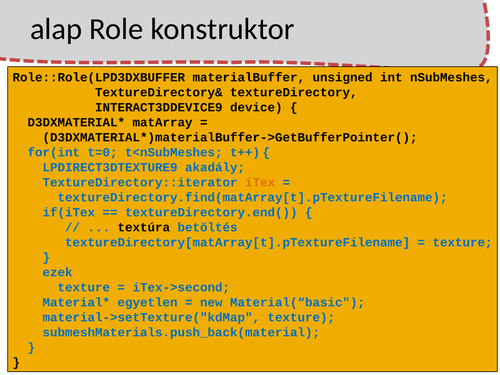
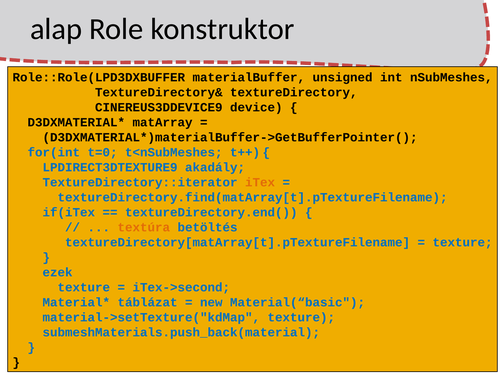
INTERACT3DDEVICE9: INTERACT3DDEVICE9 -> CINEREUS3DDEVICE9 (159, 107)
textúra colour: black -> orange (144, 227)
egyetlen: egyetlen -> táblázat (148, 302)
